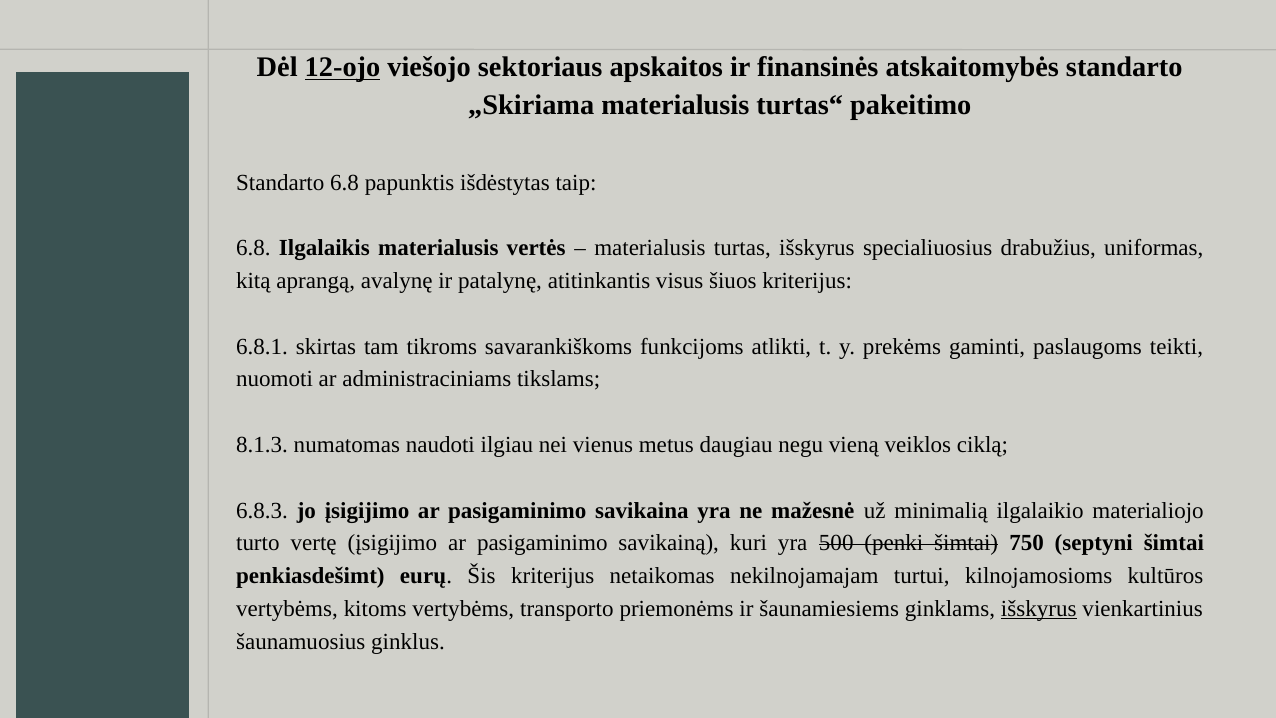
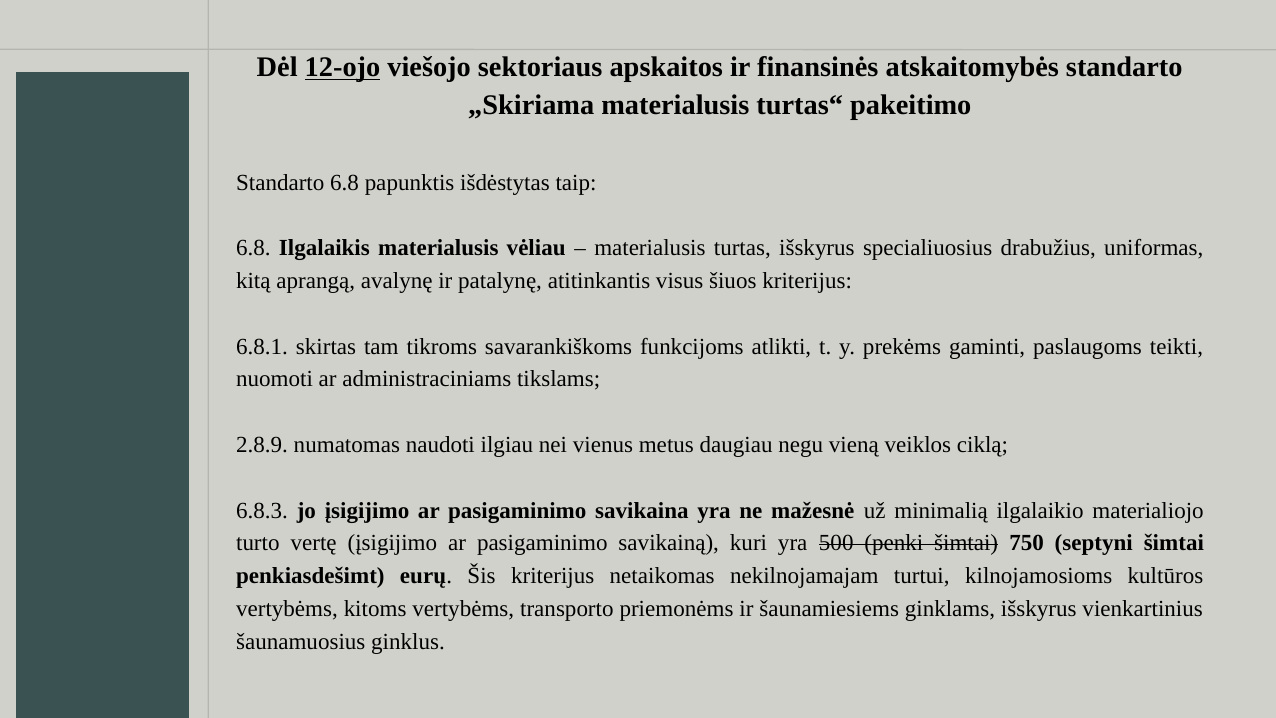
vertės: vertės -> vėliau (536, 248)
8.1.3: 8.1.3 -> 2.8.9 (262, 445)
išskyrus underline: present -> none (1039, 609)
